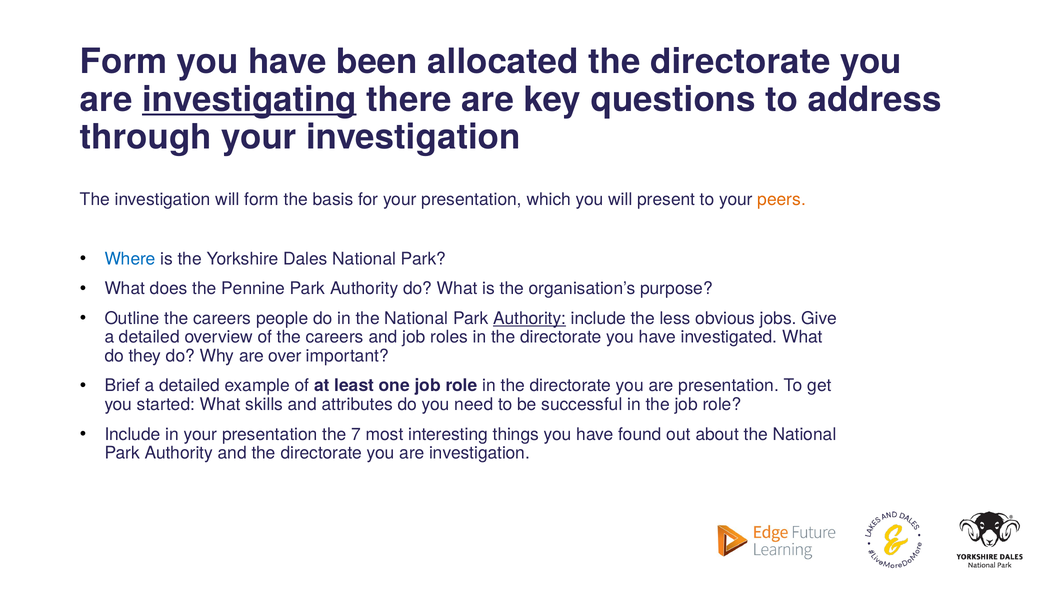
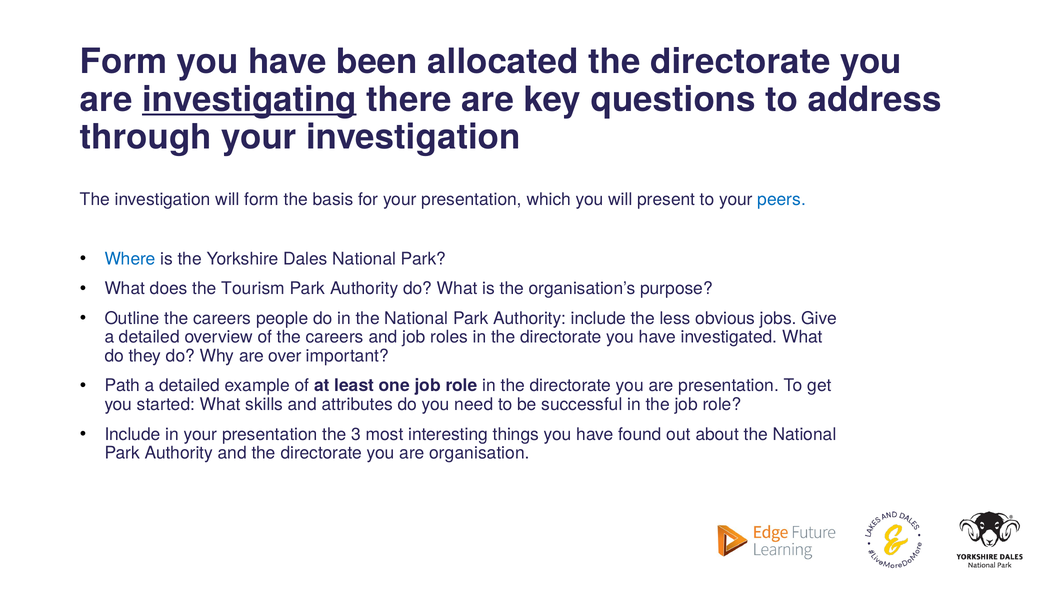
peers colour: orange -> blue (782, 199)
Pennine: Pennine -> Tourism (253, 289)
Authority underline: present -> none (530, 318)
Brief: Brief -> Path (122, 386)
7: 7 -> 3 (356, 434)
are investigation: investigation -> organisation (479, 453)
